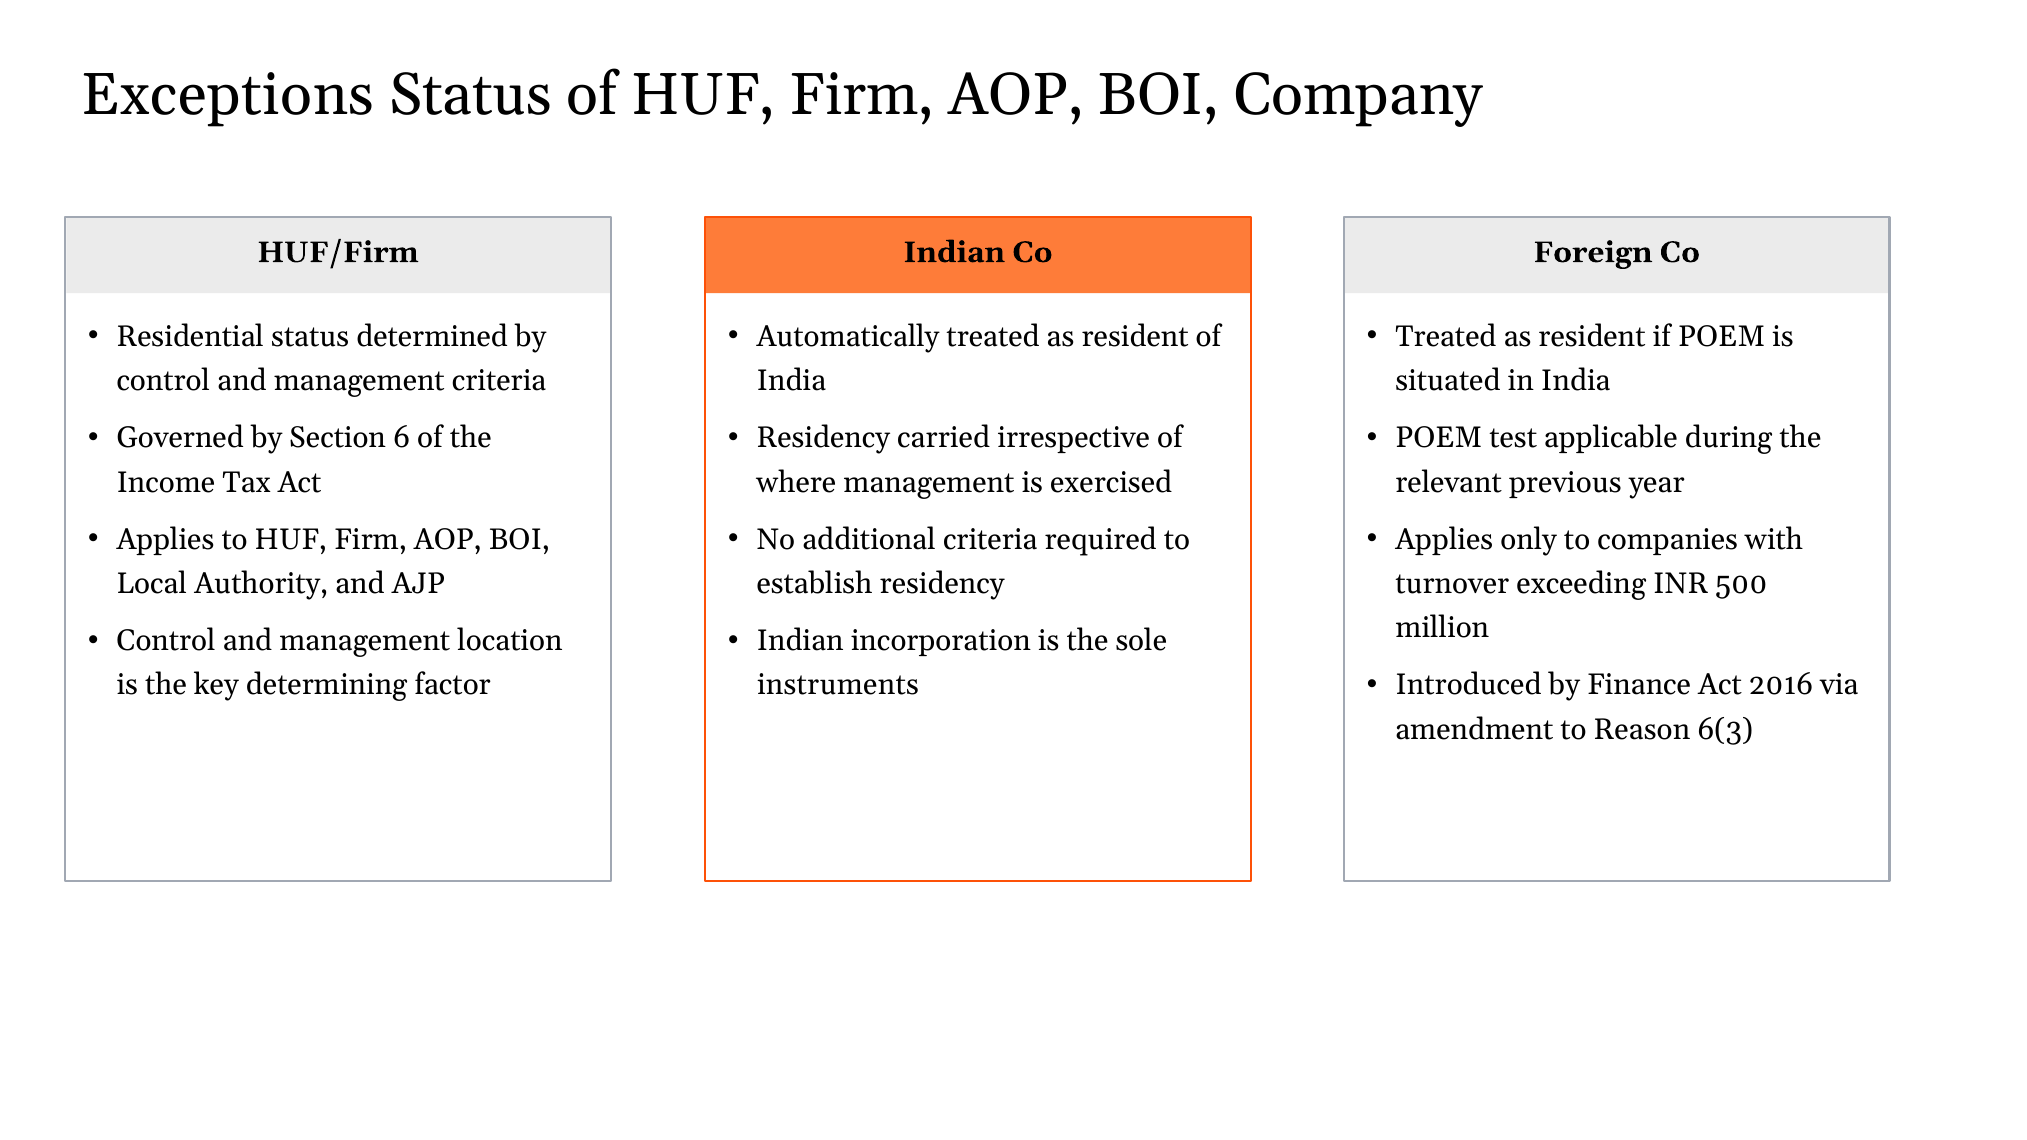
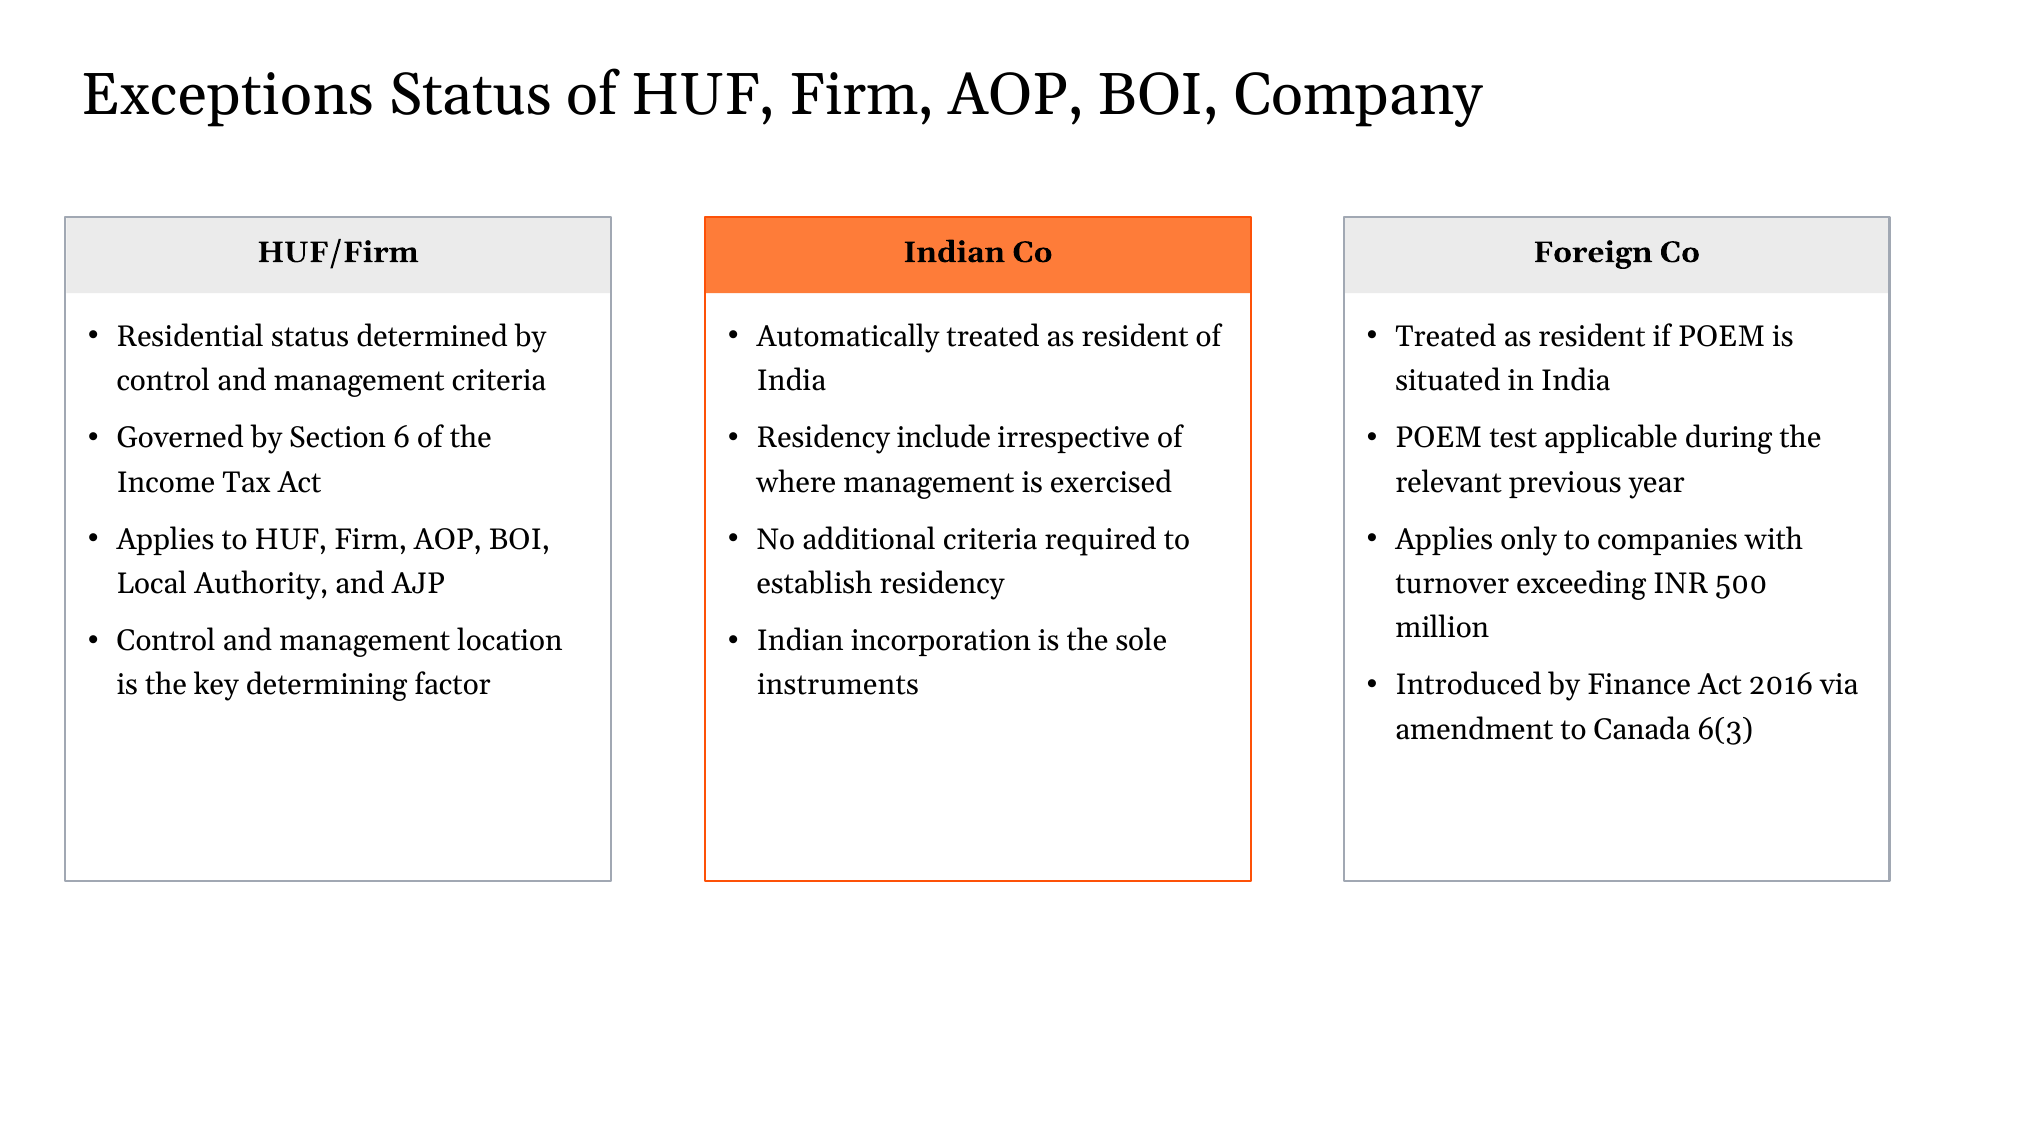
carried: carried -> include (944, 438)
Reason: Reason -> Canada (1642, 730)
